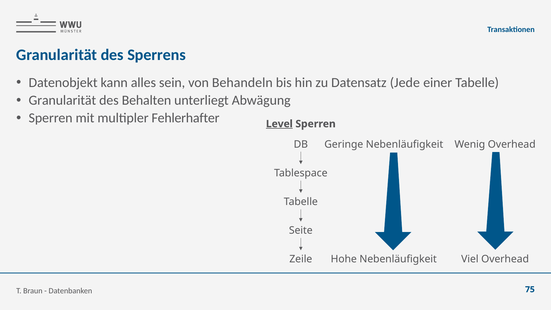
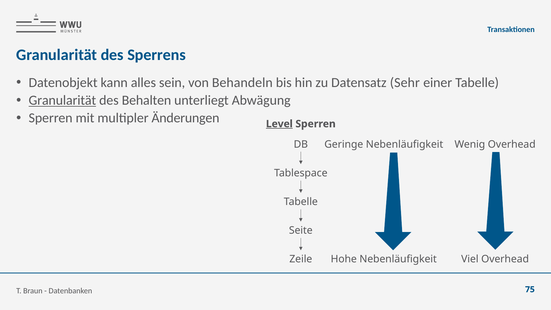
Jede: Jede -> Sehr (405, 83)
Granularität underline: none -> present (62, 100)
Fehlerhafter: Fehlerhafter -> Änderungen (186, 118)
